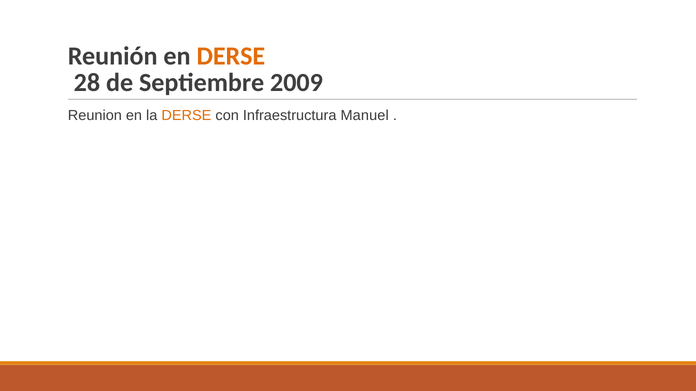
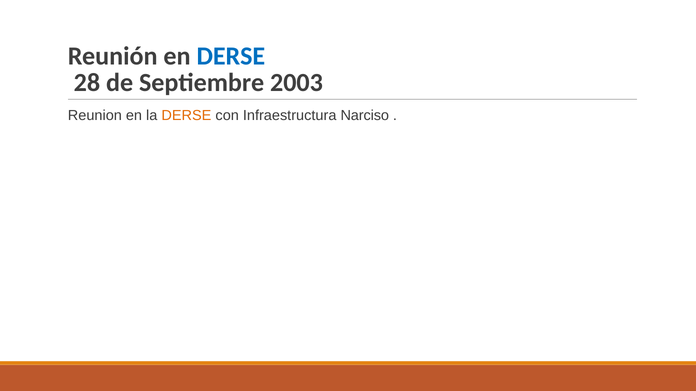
DERSE colour: orange -> blue (231, 56)
2009: 2009 -> 2003 (296, 83)
Manuel: Manuel -> Narciso (365, 116)
